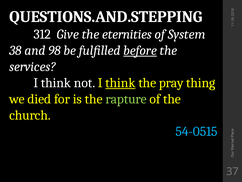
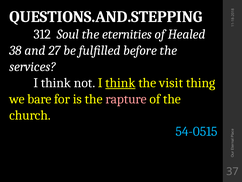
Give: Give -> Soul (68, 34)
System: System -> Healed (187, 34)
98: 98 -> 27 (54, 50)
before underline: present -> none (140, 50)
pray: pray -> visit (171, 83)
died: died -> bare (39, 99)
rapture colour: light green -> pink (126, 99)
